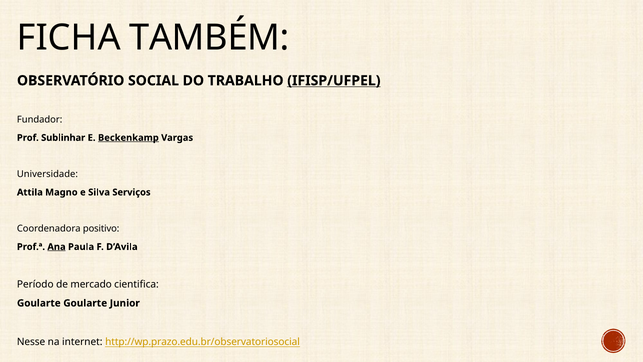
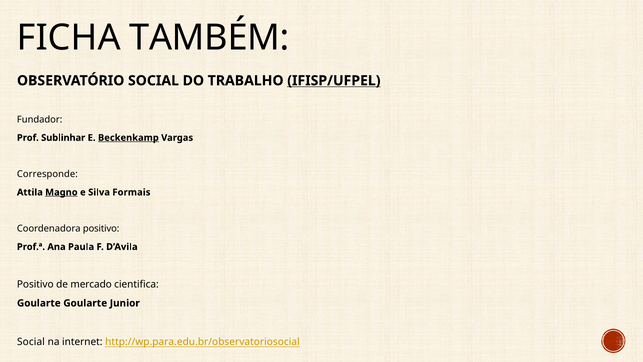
Universidade: Universidade -> Corresponde (47, 174)
Magno underline: none -> present (61, 192)
Serviços: Serviços -> Formais (131, 192)
Ana underline: present -> none (57, 247)
Período: Período -> Positivo (35, 284)
Nesse: Nesse -> Social (31, 342)
http://wp.prazo.edu.br/observatoriosocial: http://wp.prazo.edu.br/observatoriosocial -> http://wp.para.edu.br/observatoriosocial (202, 342)
